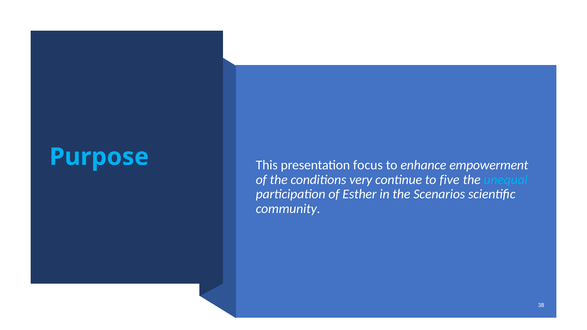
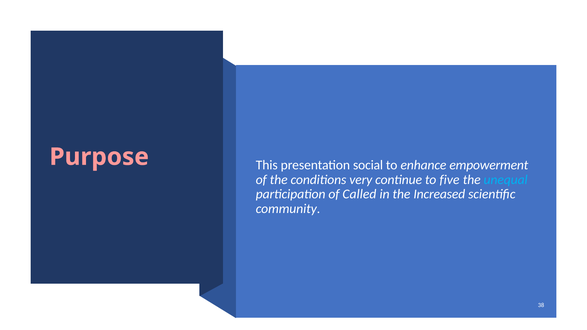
Purpose colour: light blue -> pink (99, 157)
focus: focus -> social (368, 165)
Esther: Esther -> Called (359, 194)
Scenarios: Scenarios -> Increased (439, 194)
